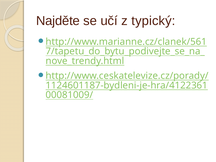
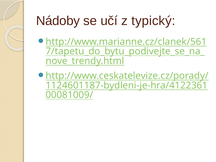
Najděte: Najděte -> Nádoby (58, 21)
